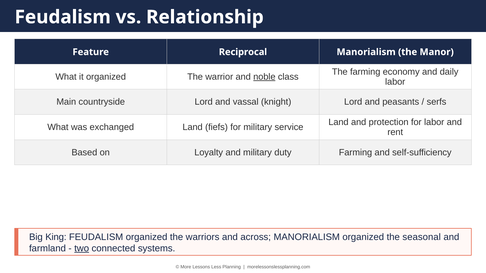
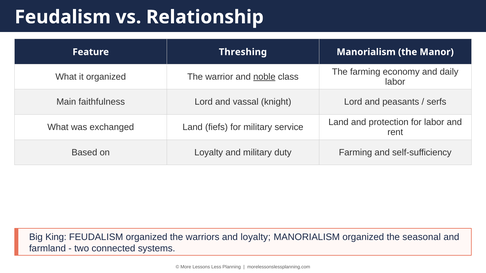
Reciprocal: Reciprocal -> Threshing (243, 52)
countryside: countryside -> faithfulness (102, 102)
and across: across -> loyalty (256, 237)
two underline: present -> none (82, 249)
